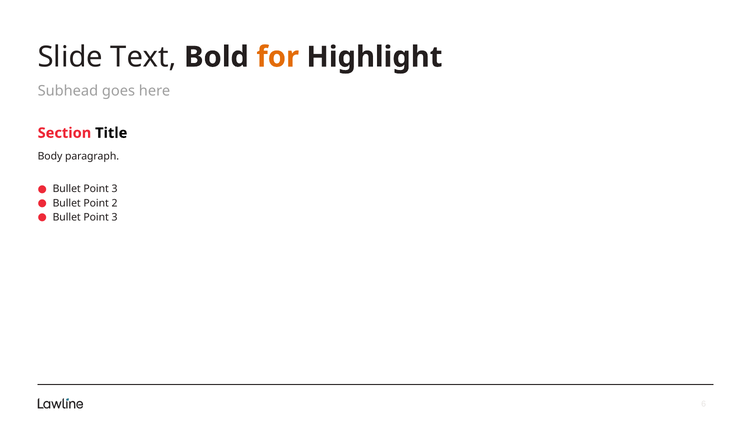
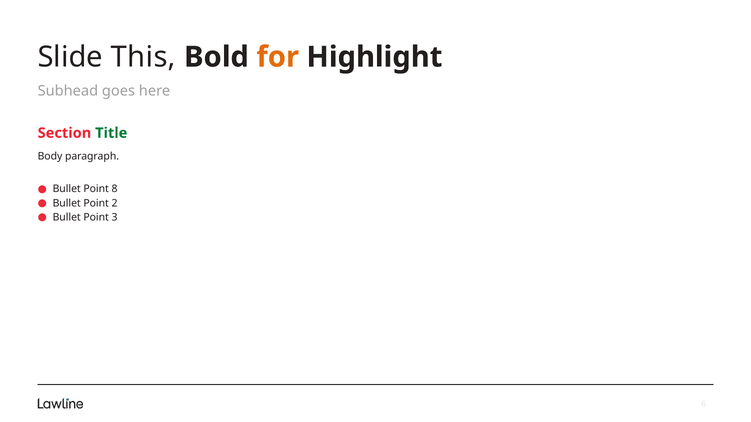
Text: Text -> This (143, 57)
Title colour: black -> green (111, 133)
3: 3 -> 8 (115, 189)
